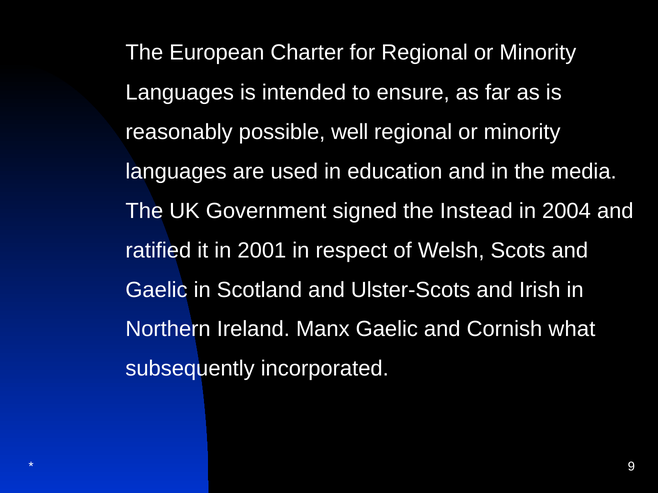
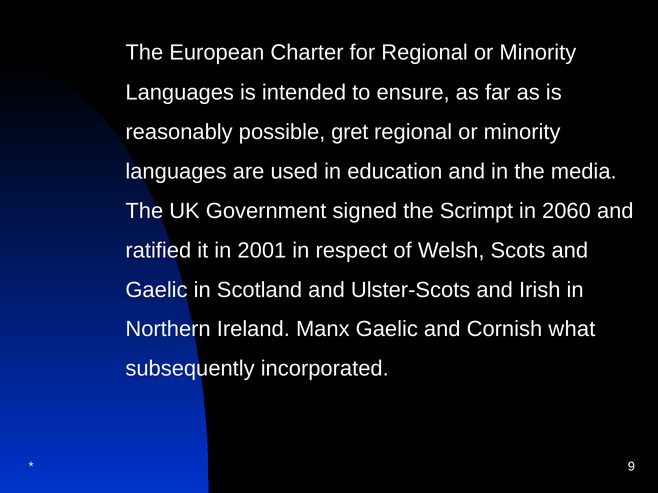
well: well -> gret (350, 132)
Instead: Instead -> Scrimpt (476, 211)
2004: 2004 -> 2060 (566, 211)
